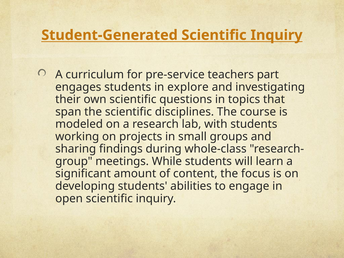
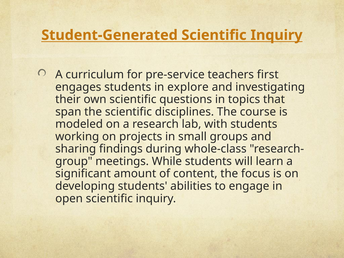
part: part -> first (268, 75)
